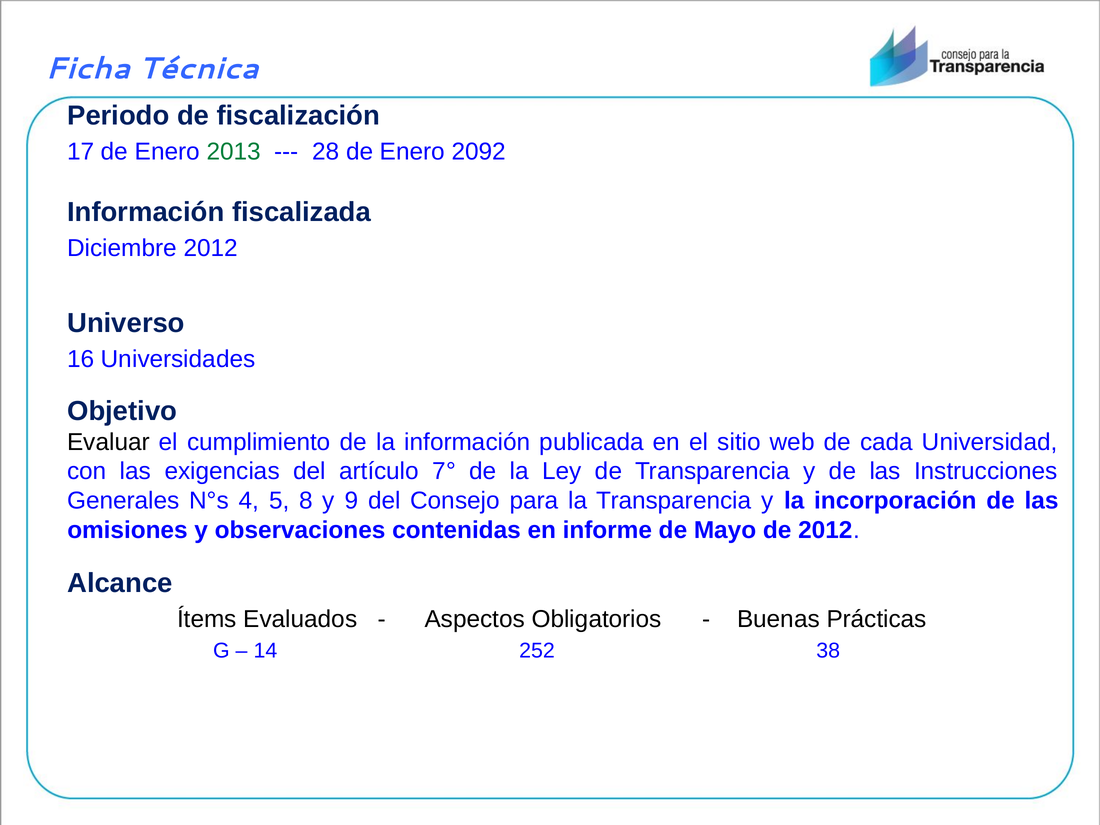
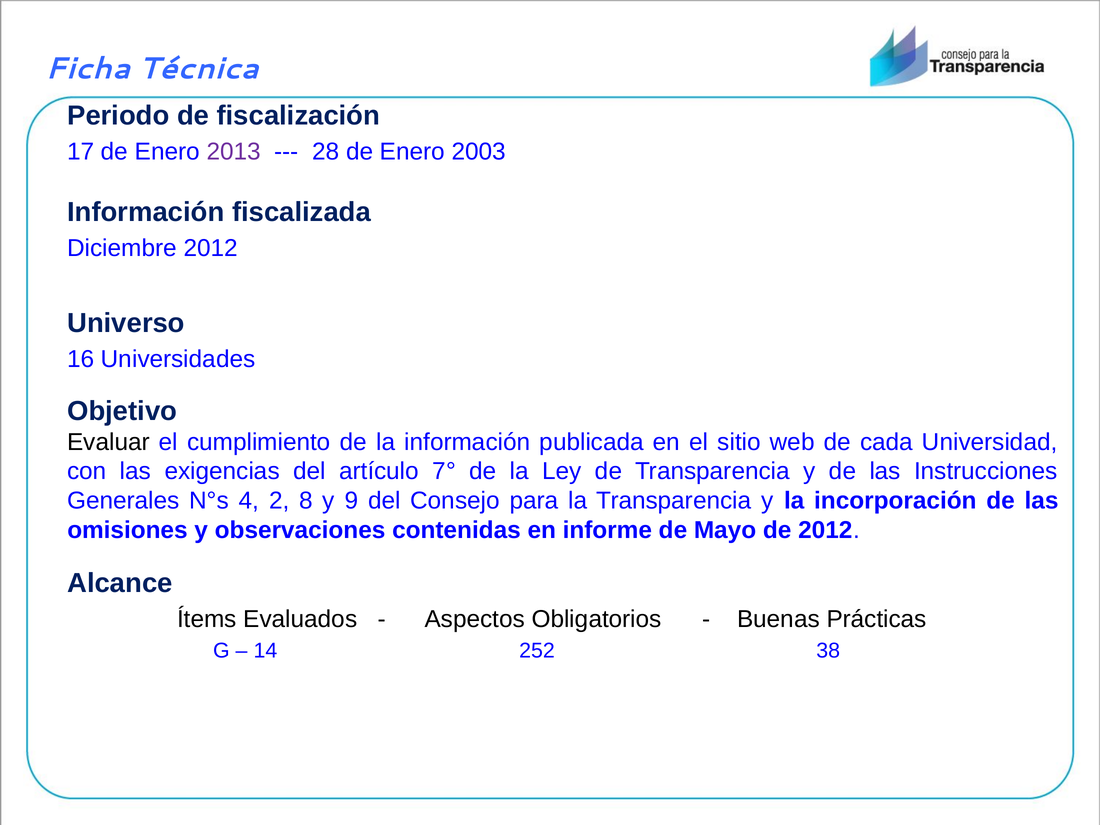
2013 colour: green -> purple (234, 152)
2092: 2092 -> 2003 (479, 152)
5: 5 -> 2 (279, 501)
